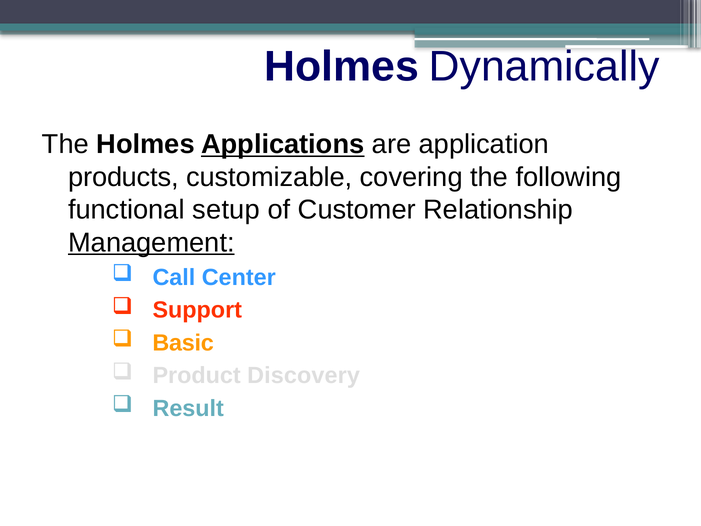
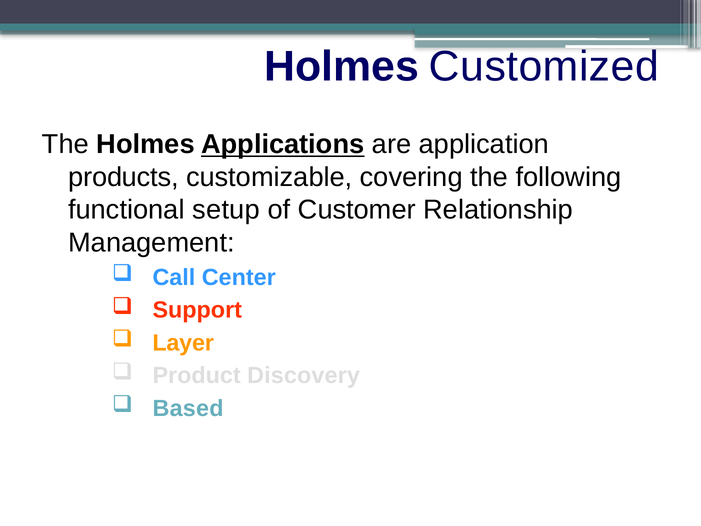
Dynamically: Dynamically -> Customized (544, 67)
Management underline: present -> none (151, 243)
Basic: Basic -> Layer (183, 343)
Result: Result -> Based (188, 408)
